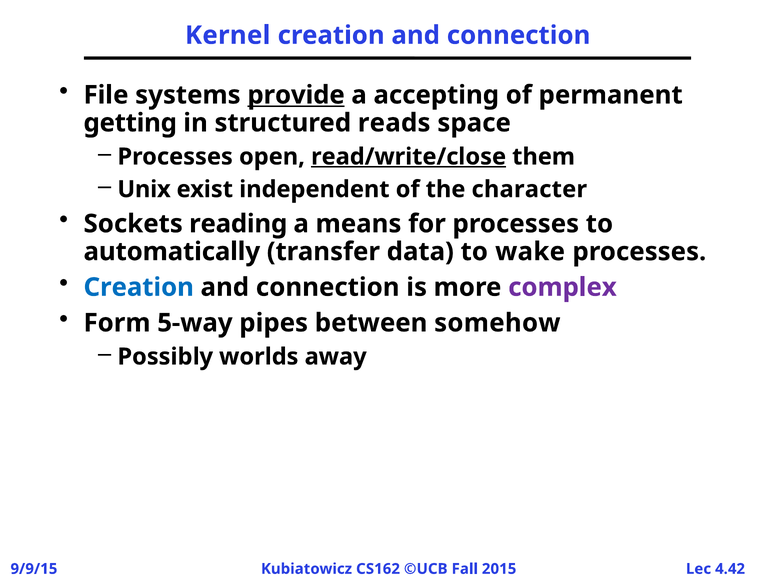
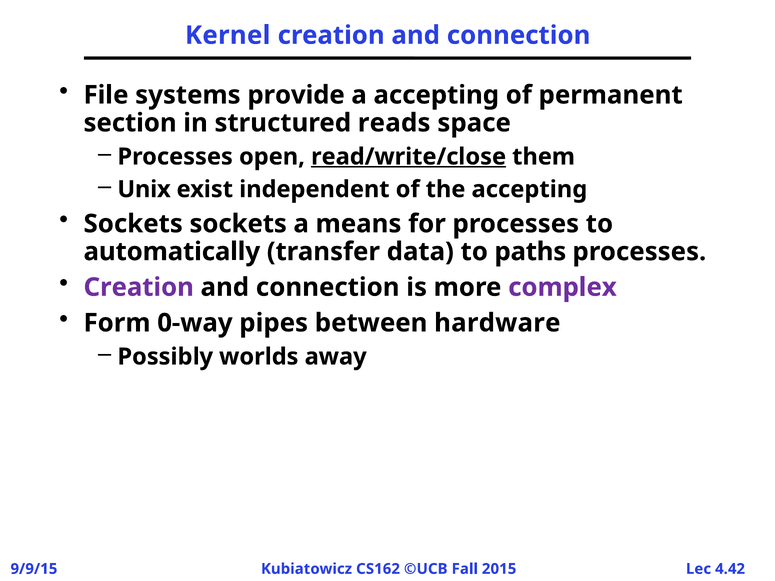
provide underline: present -> none (296, 95)
getting: getting -> section (130, 123)
the character: character -> accepting (529, 189)
Sockets reading: reading -> sockets (238, 224)
wake: wake -> paths (530, 252)
Creation colour: blue -> purple (139, 287)
5-way: 5-way -> 0-way (195, 323)
somehow: somehow -> hardware (497, 323)
